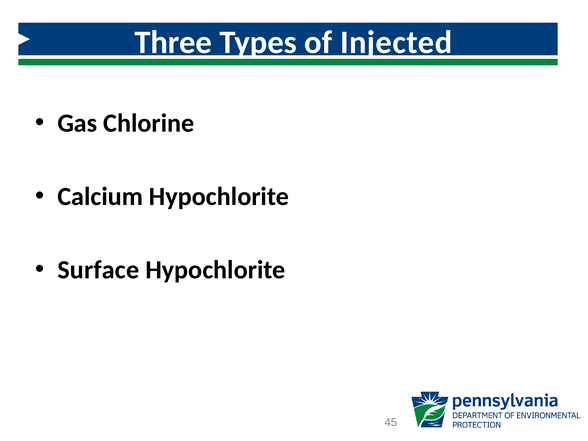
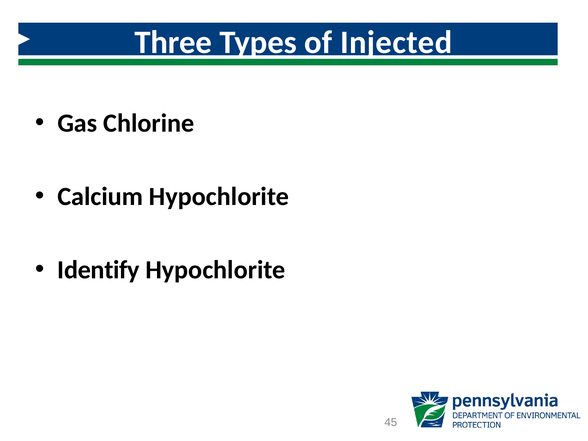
Surface: Surface -> Identify (99, 270)
